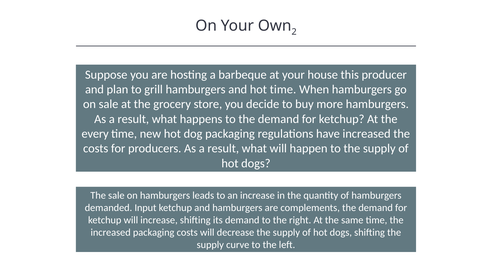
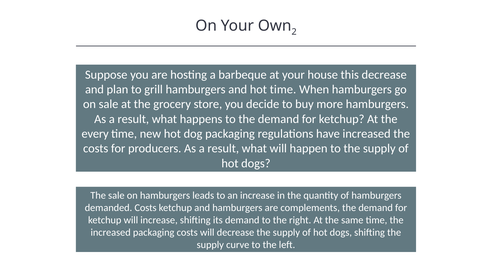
this producer: producer -> decrease (384, 75)
demanded Input: Input -> Costs (146, 208)
